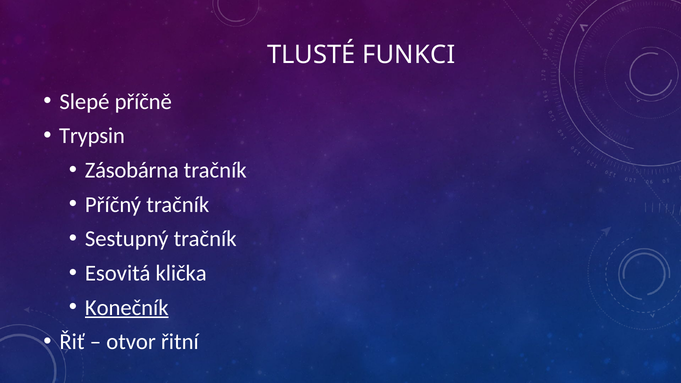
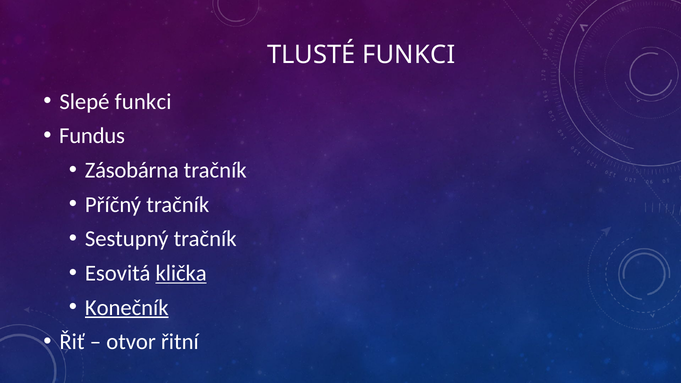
Slepé příčně: příčně -> funkci (143, 102)
Trypsin: Trypsin -> Fundus (92, 136)
klička underline: none -> present (181, 273)
